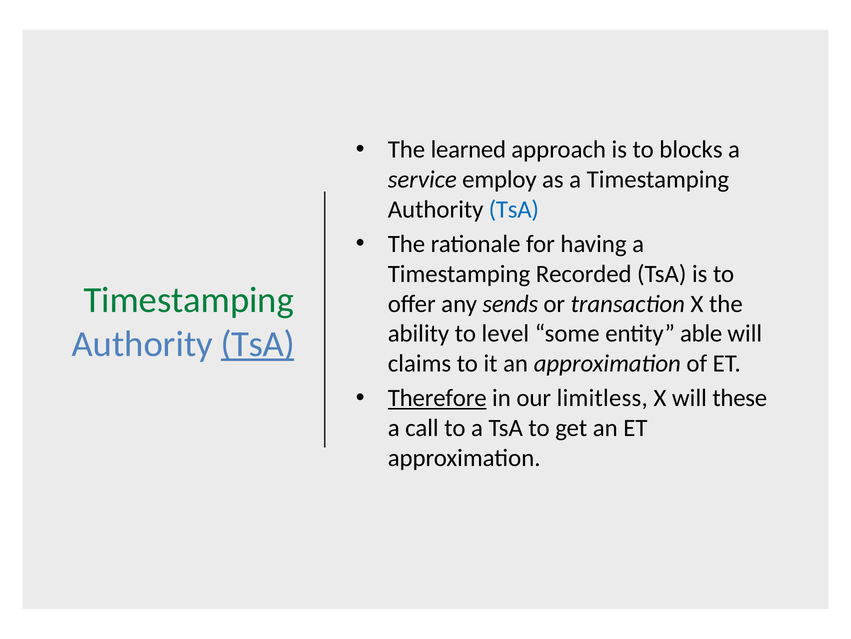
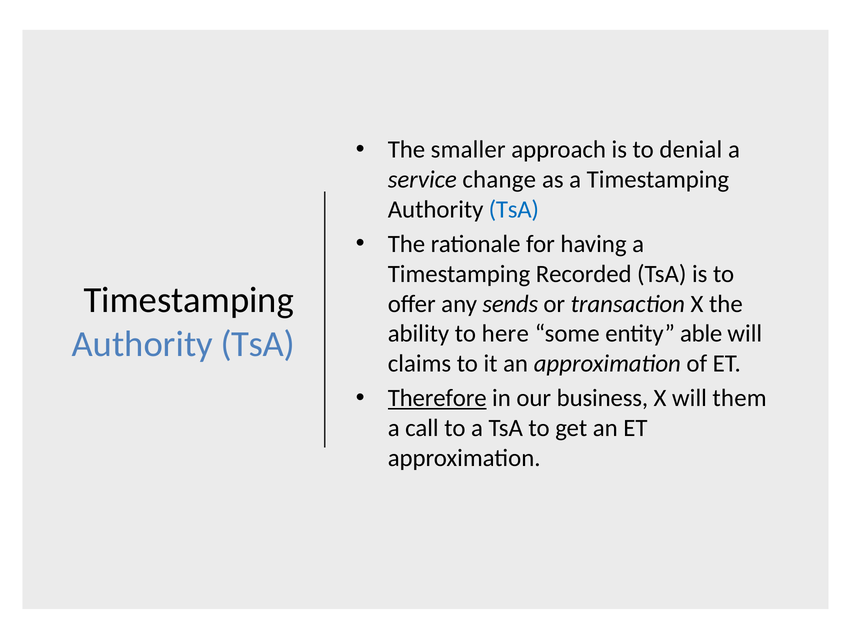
learned: learned -> smaller (468, 150)
blocks: blocks -> denial (691, 150)
employ: employ -> change (499, 179)
Timestamping colour: green -> black (189, 300)
level: level -> here (505, 333)
TsA underline: present -> none (258, 344)
limitless: limitless -> business (602, 398)
these: these -> them (740, 398)
